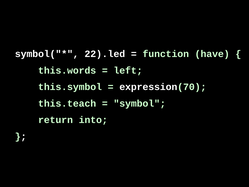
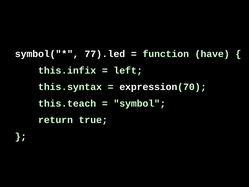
22).led: 22).led -> 77).led (105, 54)
this.words: this.words -> this.infix (67, 70)
this.symbol: this.symbol -> this.syntax (70, 87)
into: into -> true (93, 120)
